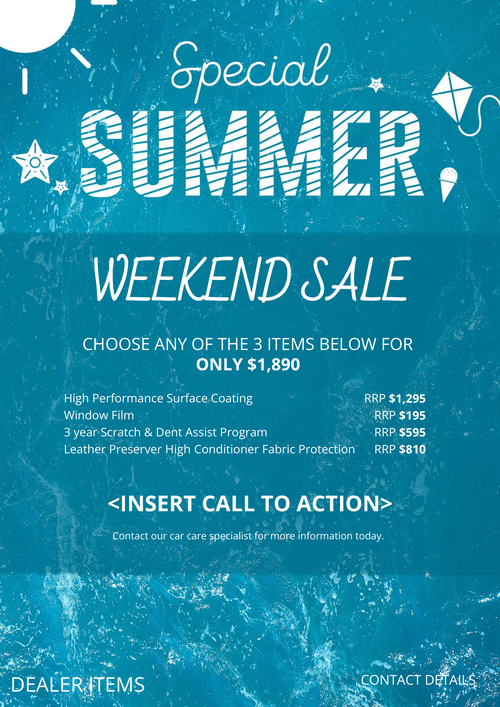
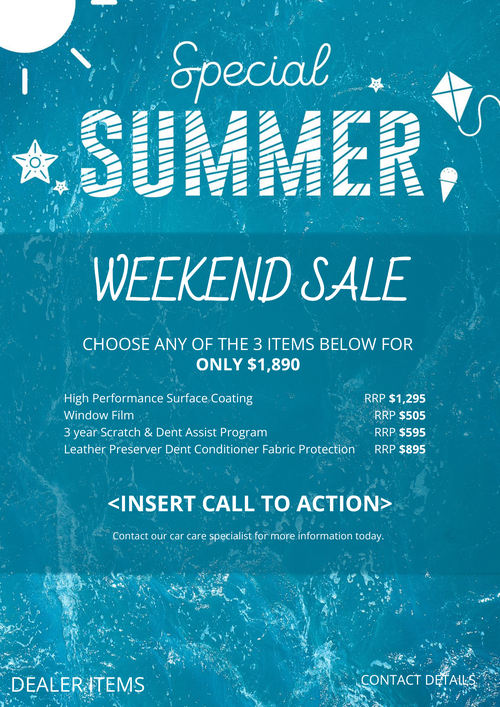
$195: $195 -> $505 (412, 416)
Preserver High: High -> Dent (178, 450)
$810: $810 -> $895 (412, 450)
